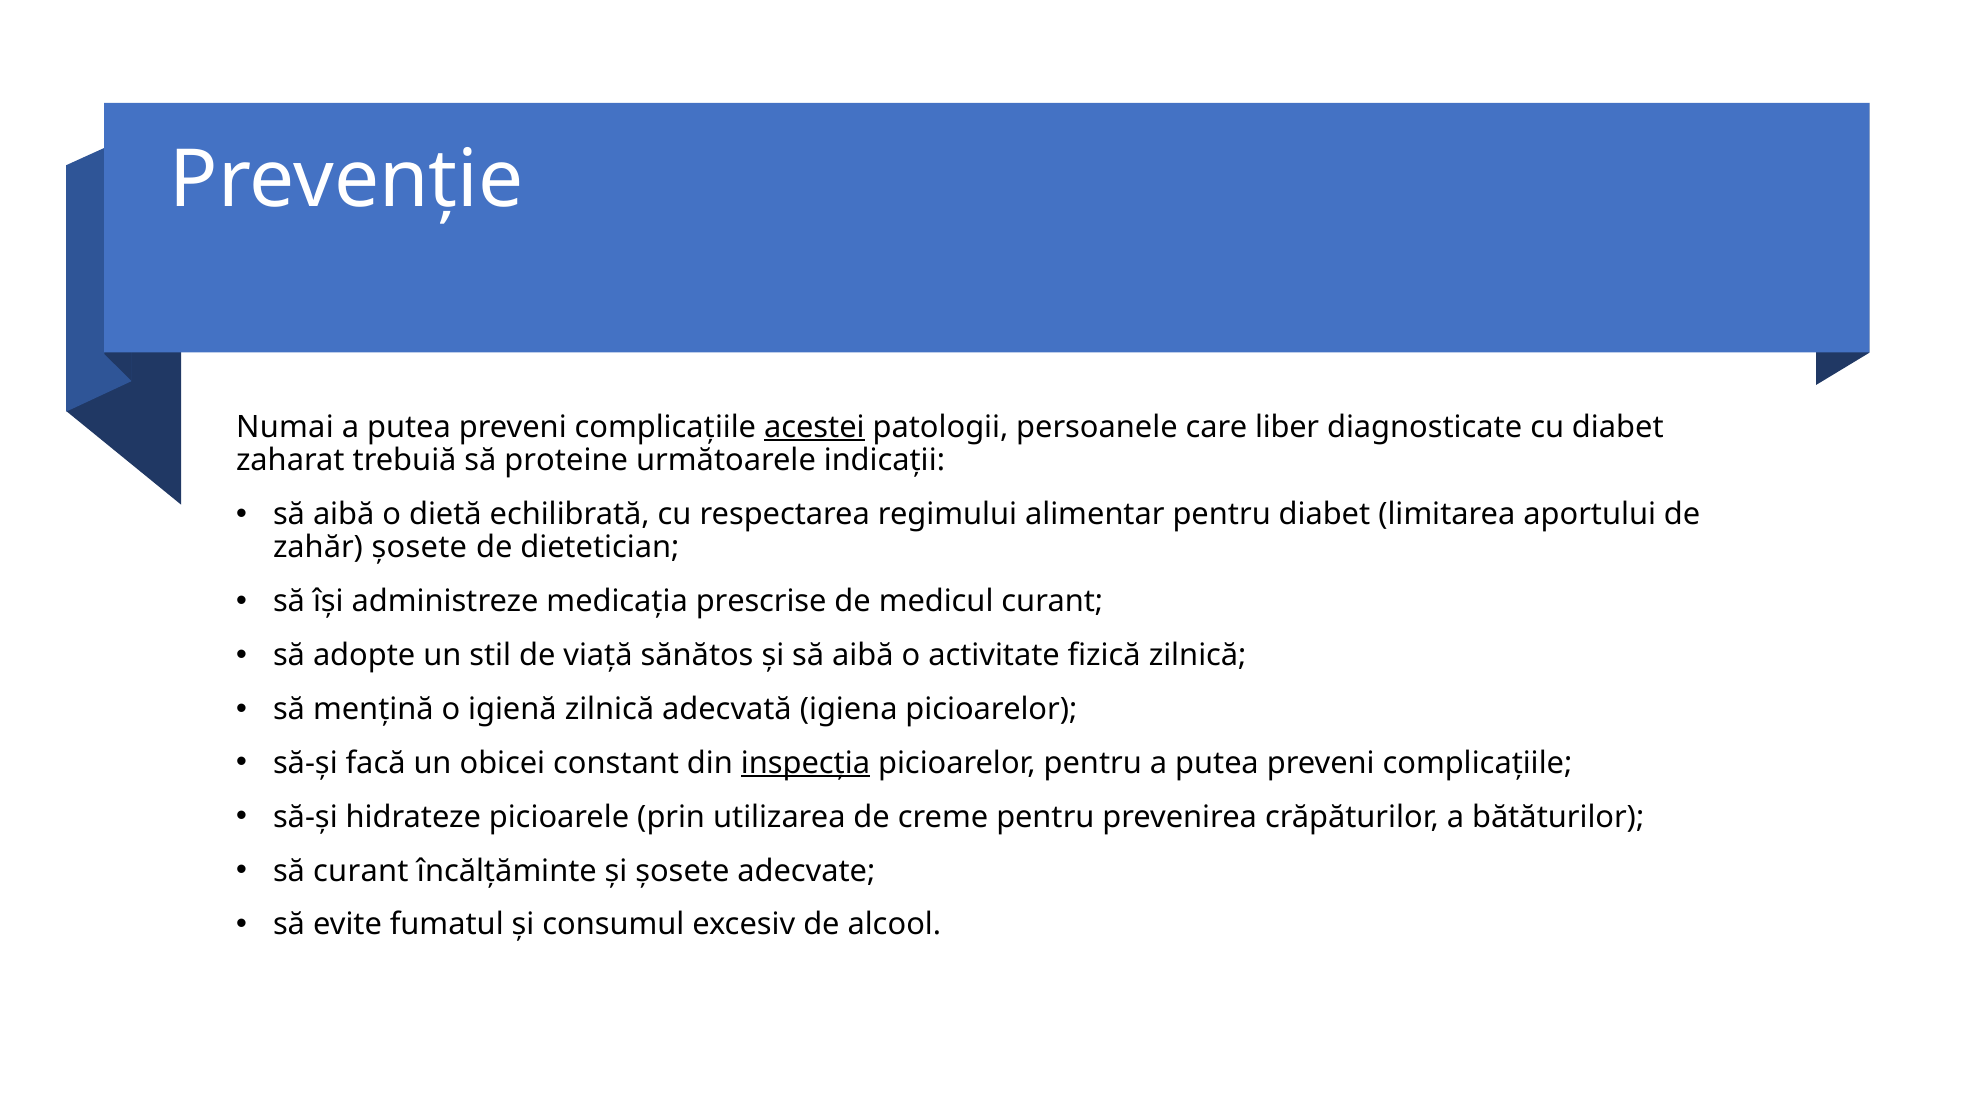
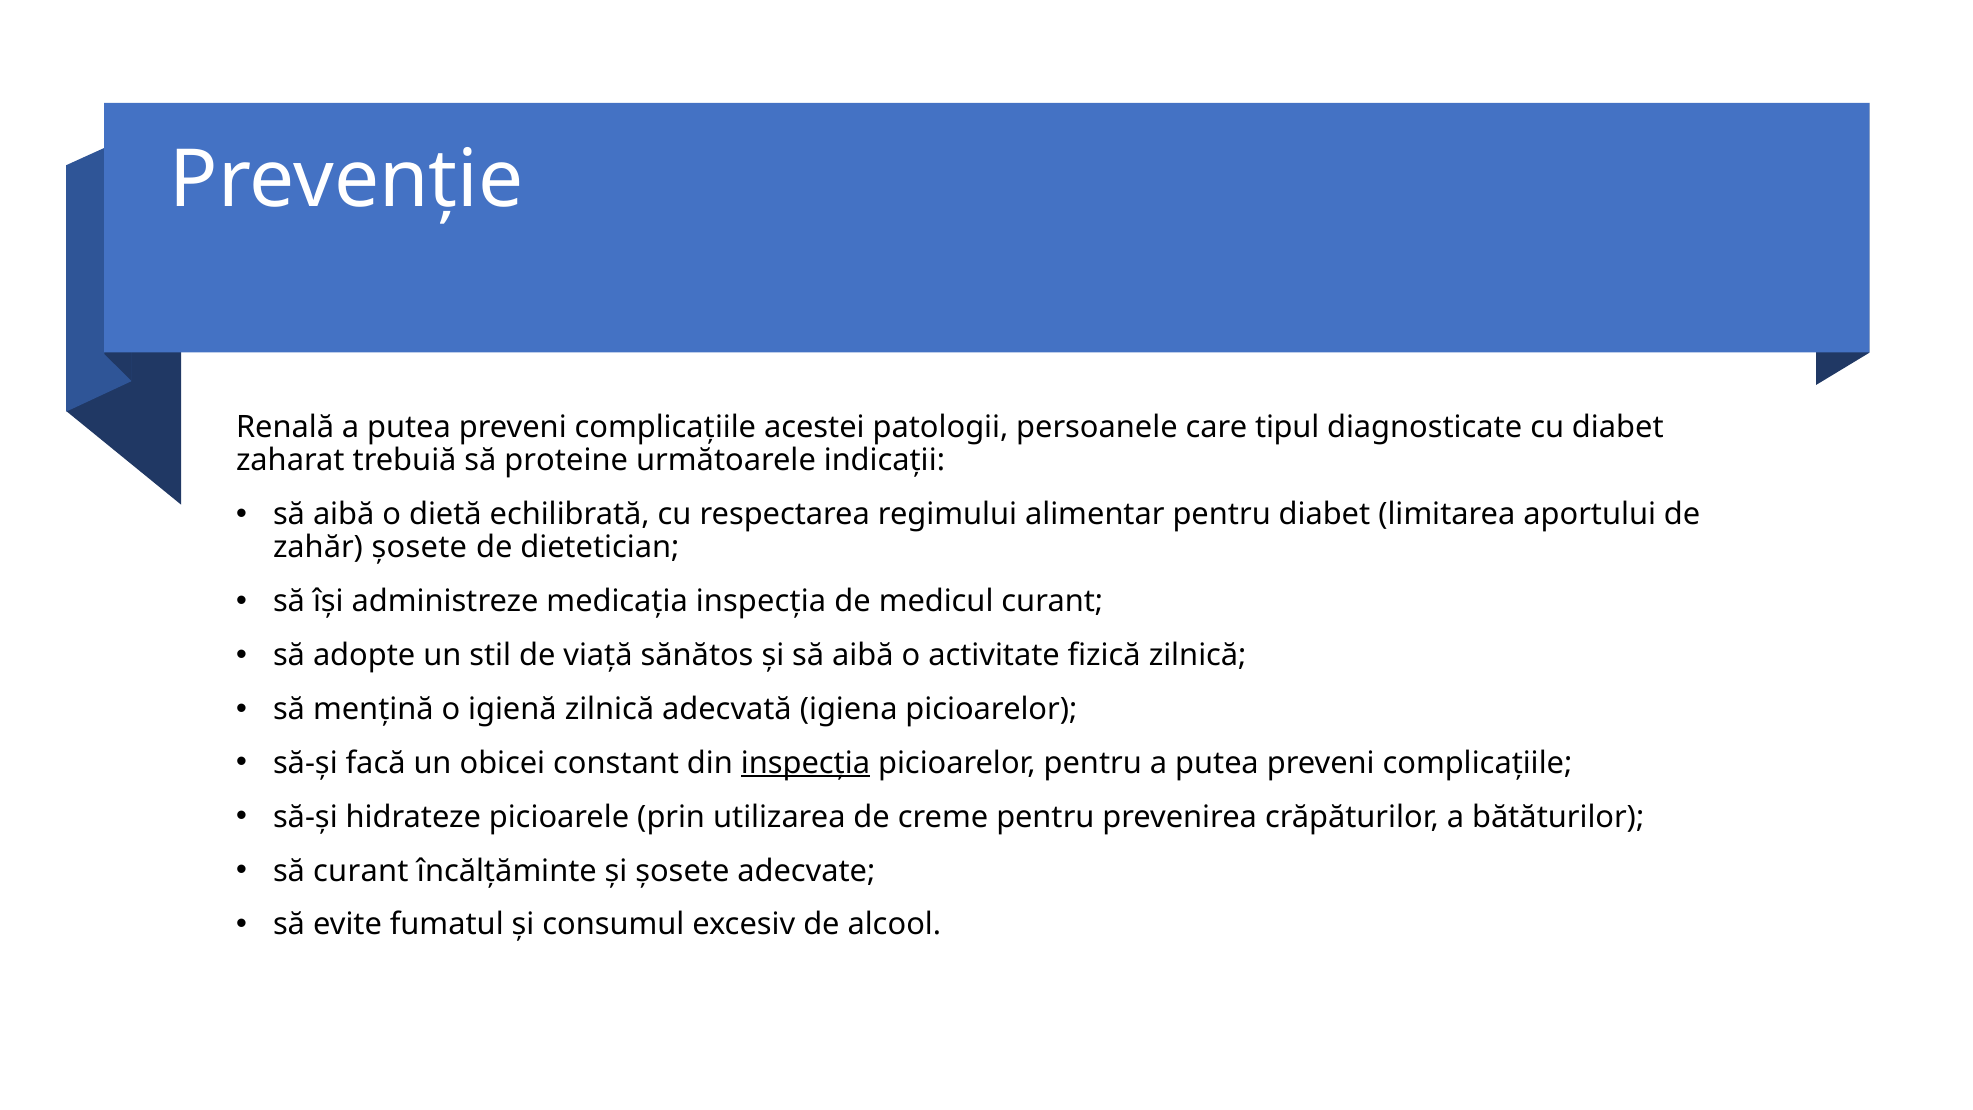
Numai: Numai -> Renală (285, 427)
acestei underline: present -> none (814, 427)
liber: liber -> tipul (1287, 427)
medicația prescrise: prescrise -> inspecția (761, 601)
